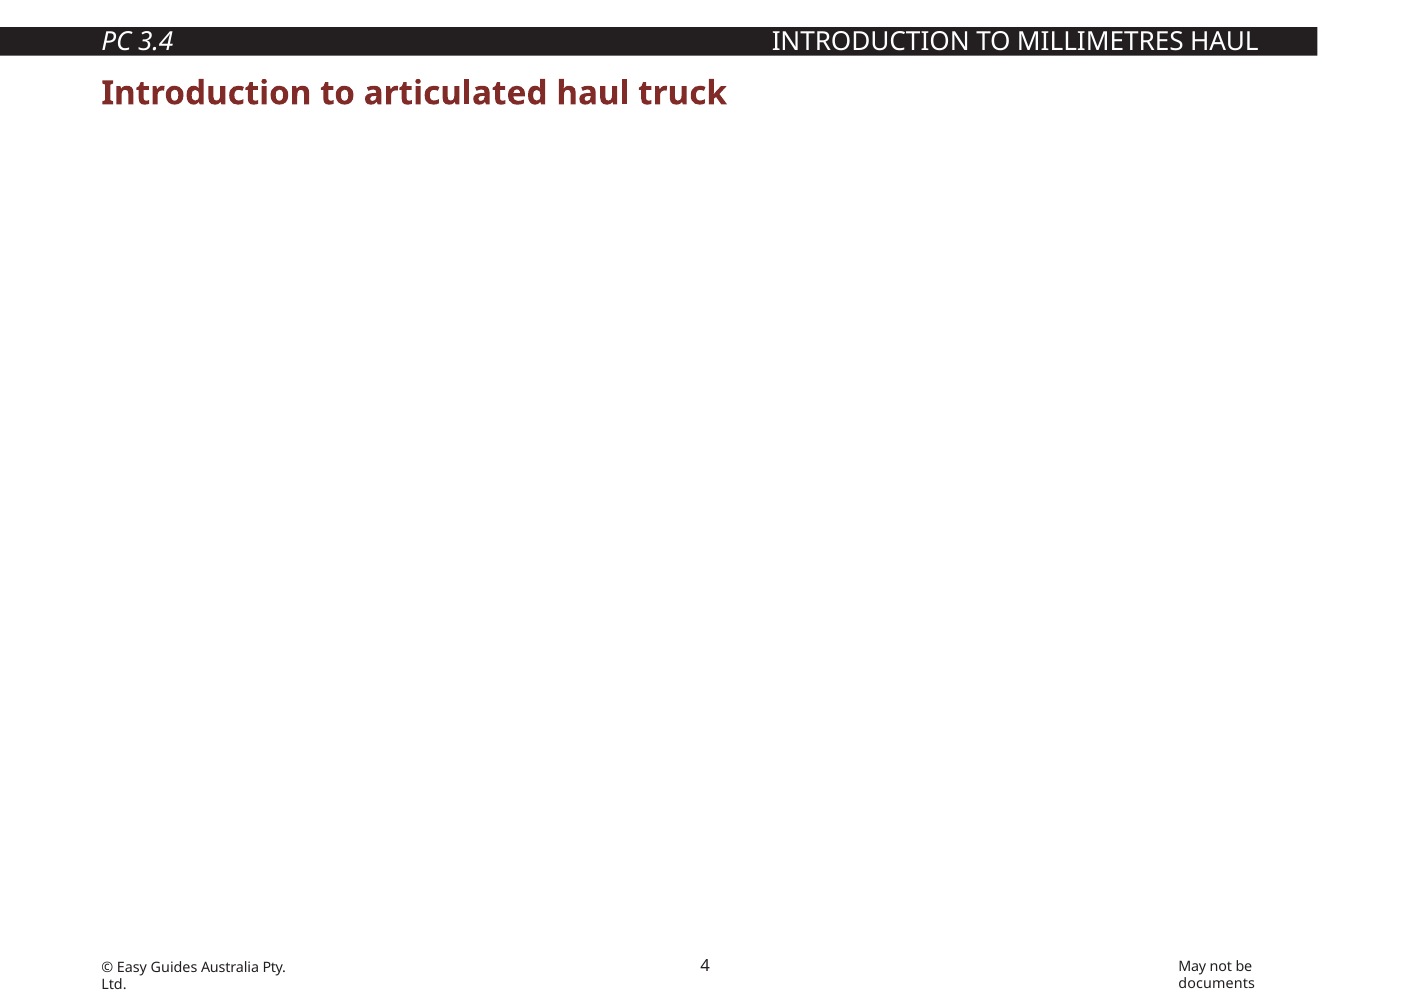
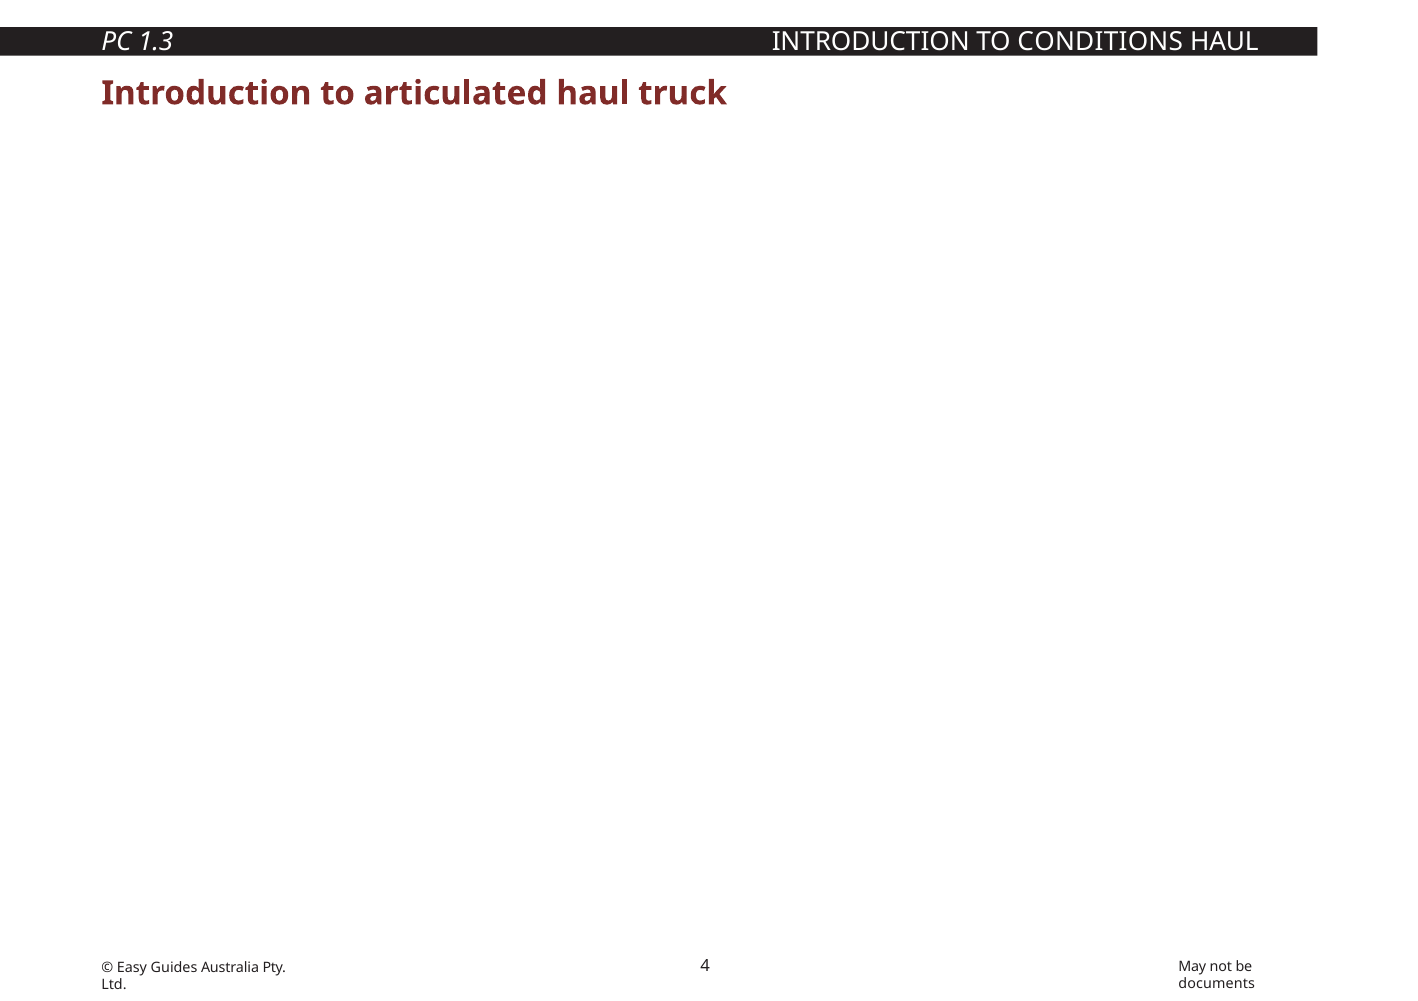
3.4: 3.4 -> 1.3 (156, 42)
TO MILLIMETRES: MILLIMETRES -> CONDITIONS (1100, 42)
